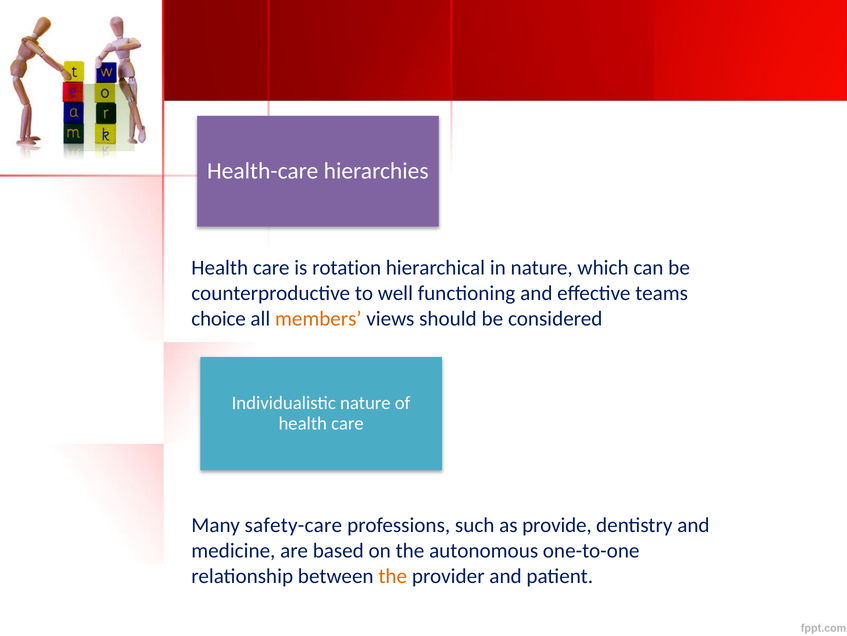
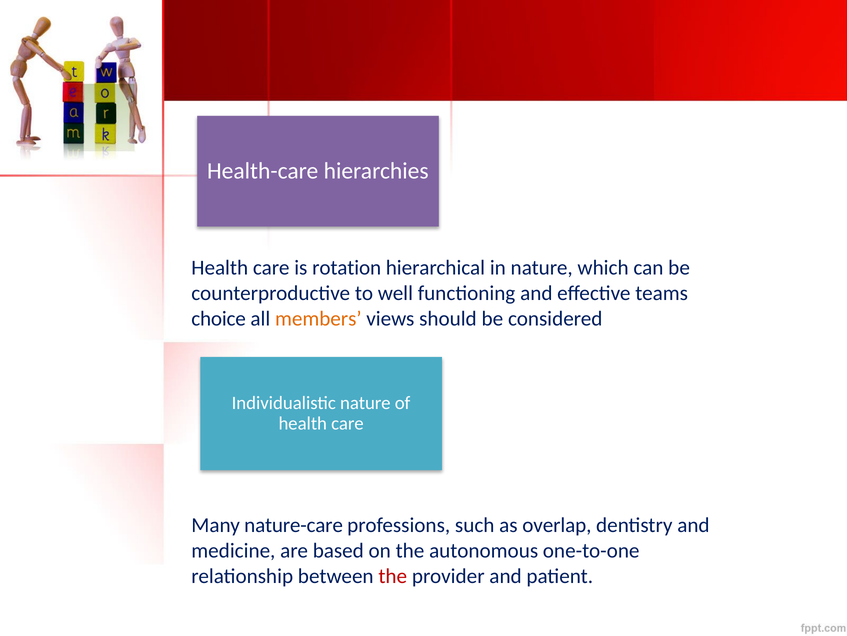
safety-care: safety-care -> nature-care (294, 525)
provide: provide -> overlap (557, 525)
the colour: orange -> red (393, 575)
